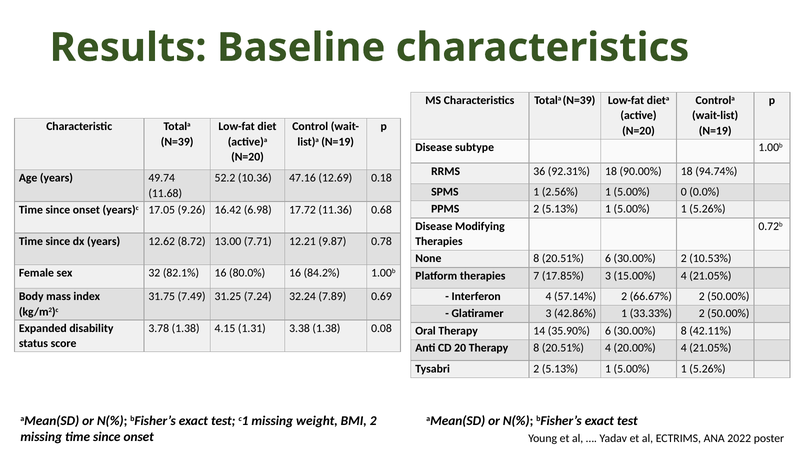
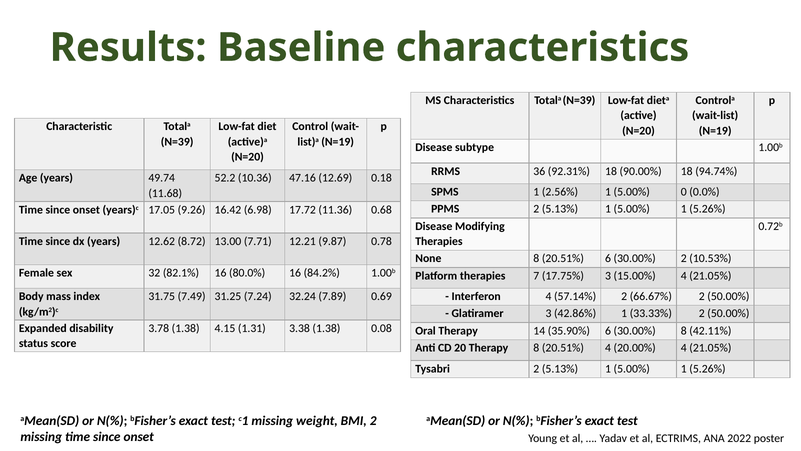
17.85%: 17.85% -> 17.75% (563, 276)
